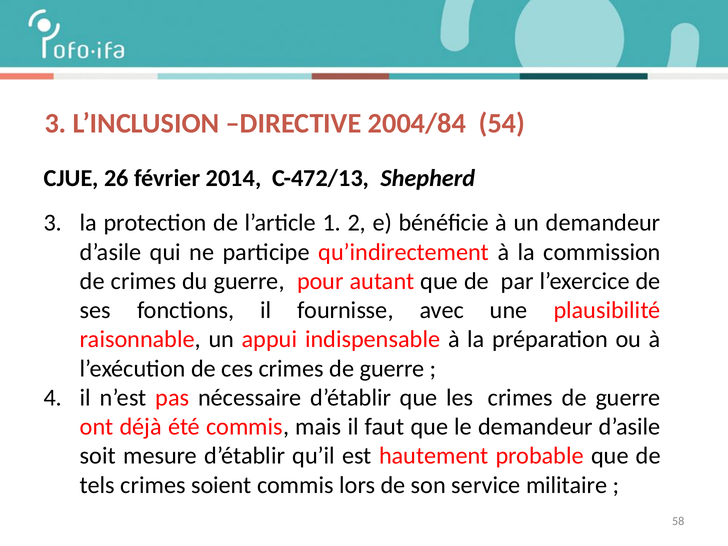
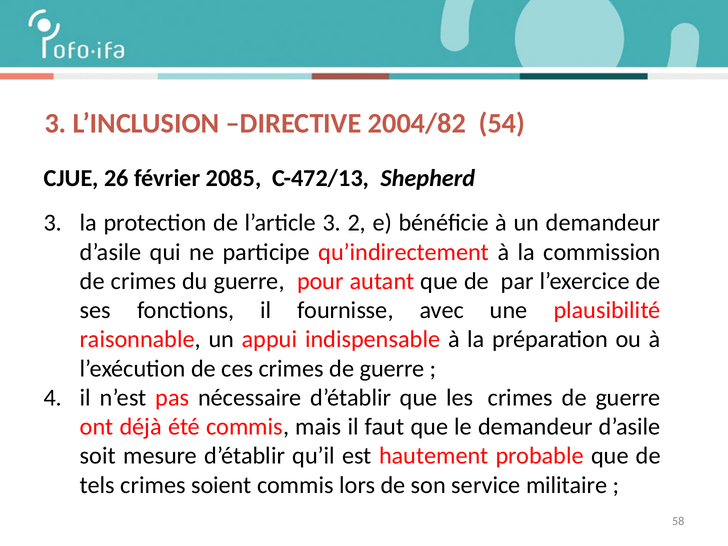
2004/84: 2004/84 -> 2004/82 (417, 124)
2014: 2014 -> 2085 (234, 178)
l’article 1: 1 -> 3 (332, 223)
